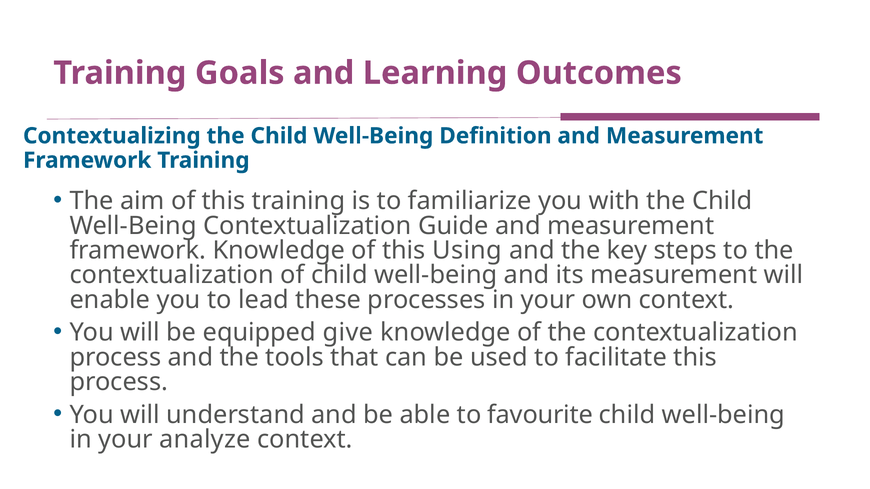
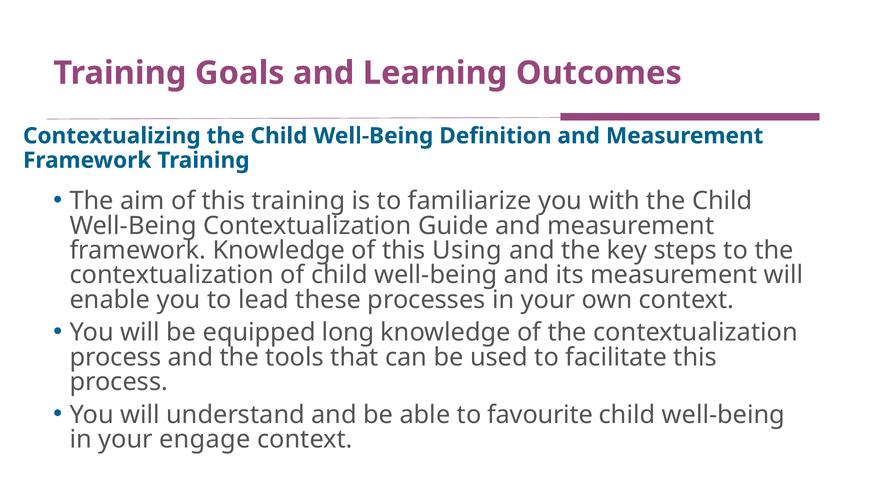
give: give -> long (348, 333)
analyze: analyze -> engage (205, 440)
